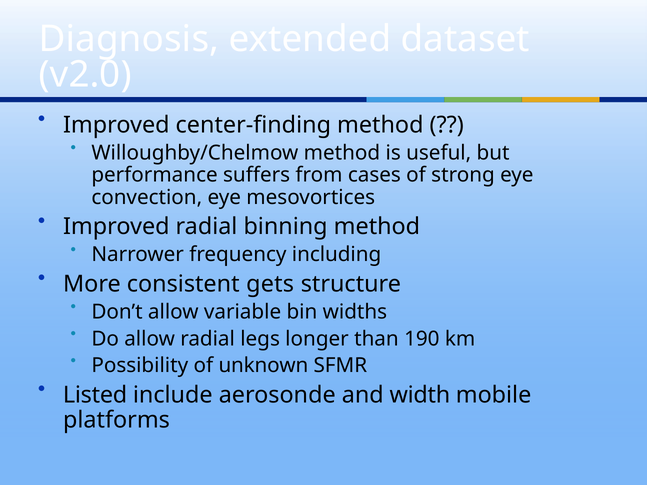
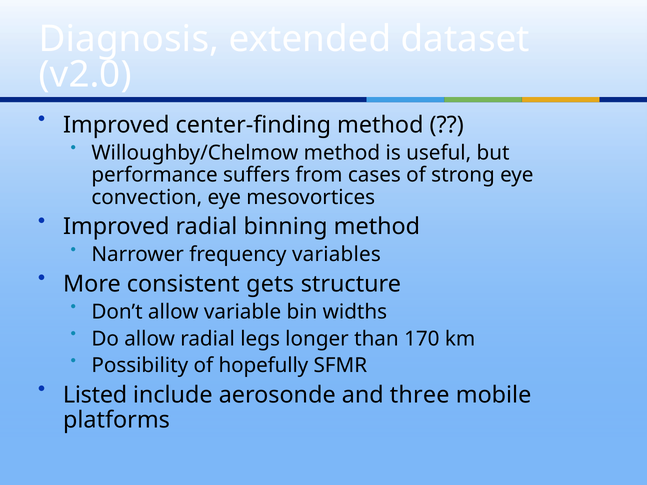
including: including -> variables (336, 255)
190: 190 -> 170 (422, 339)
unknown: unknown -> hopefully (263, 366)
width: width -> three (420, 395)
